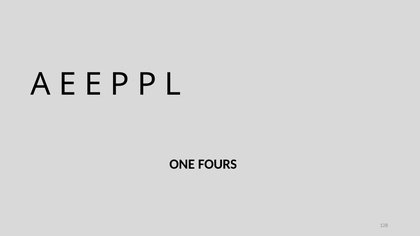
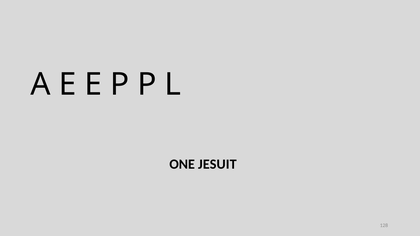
FOURS: FOURS -> JESUIT (217, 164)
